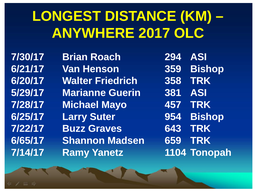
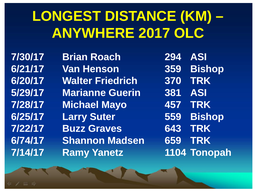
358: 358 -> 370 (173, 81)
954: 954 -> 559 (173, 117)
6/65/17: 6/65/17 -> 6/74/17 (28, 141)
